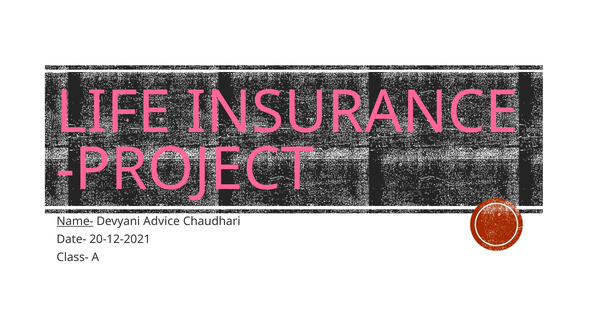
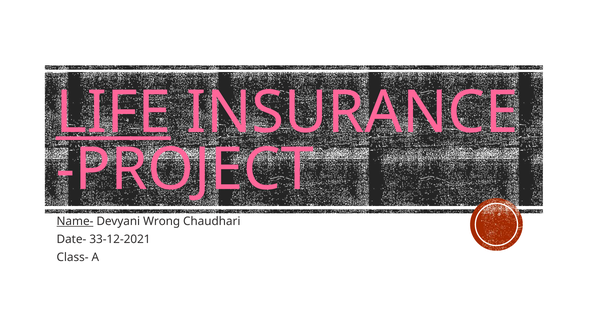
LIFE underline: none -> present (113, 113)
Advice: Advice -> Wrong (162, 221)
20-12-2021: 20-12-2021 -> 33-12-2021 (120, 239)
